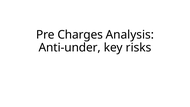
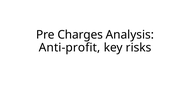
Anti-under: Anti-under -> Anti-profit (70, 47)
